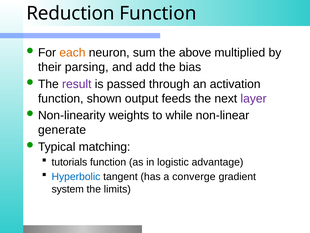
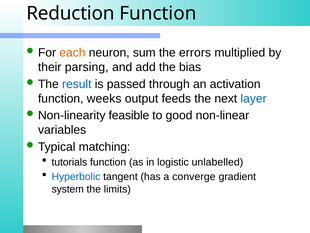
above: above -> errors (195, 53)
result colour: purple -> blue (77, 84)
shown: shown -> weeks (104, 98)
layer colour: purple -> blue (254, 98)
weights: weights -> feasible (129, 115)
while: while -> good (179, 115)
generate: generate -> variables (62, 130)
advantage: advantage -> unlabelled (217, 162)
